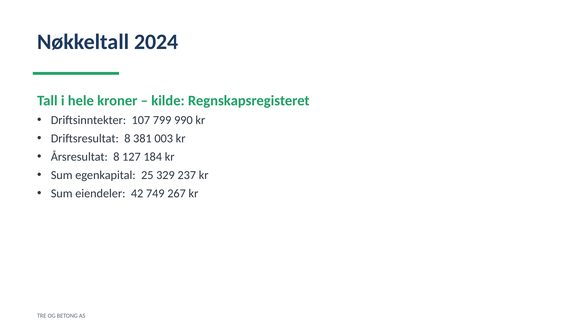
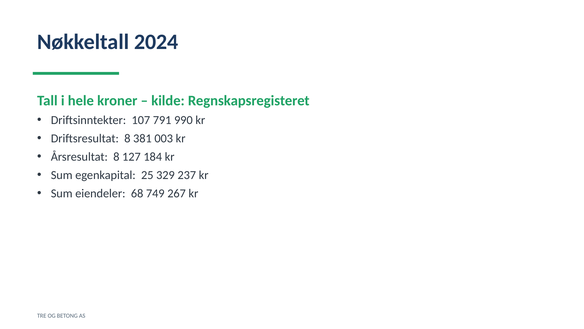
799: 799 -> 791 (162, 120)
42: 42 -> 68 (137, 193)
